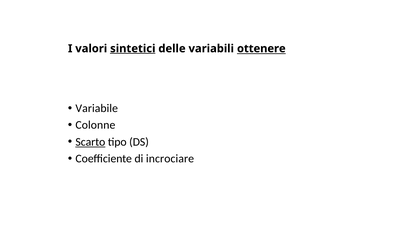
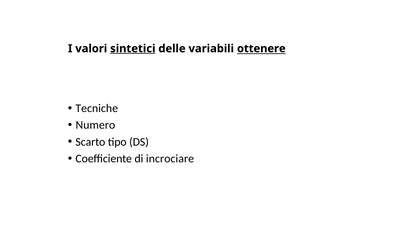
Variabile: Variabile -> Tecniche (97, 108)
Colonne: Colonne -> Numero (95, 125)
Scarto underline: present -> none (90, 142)
